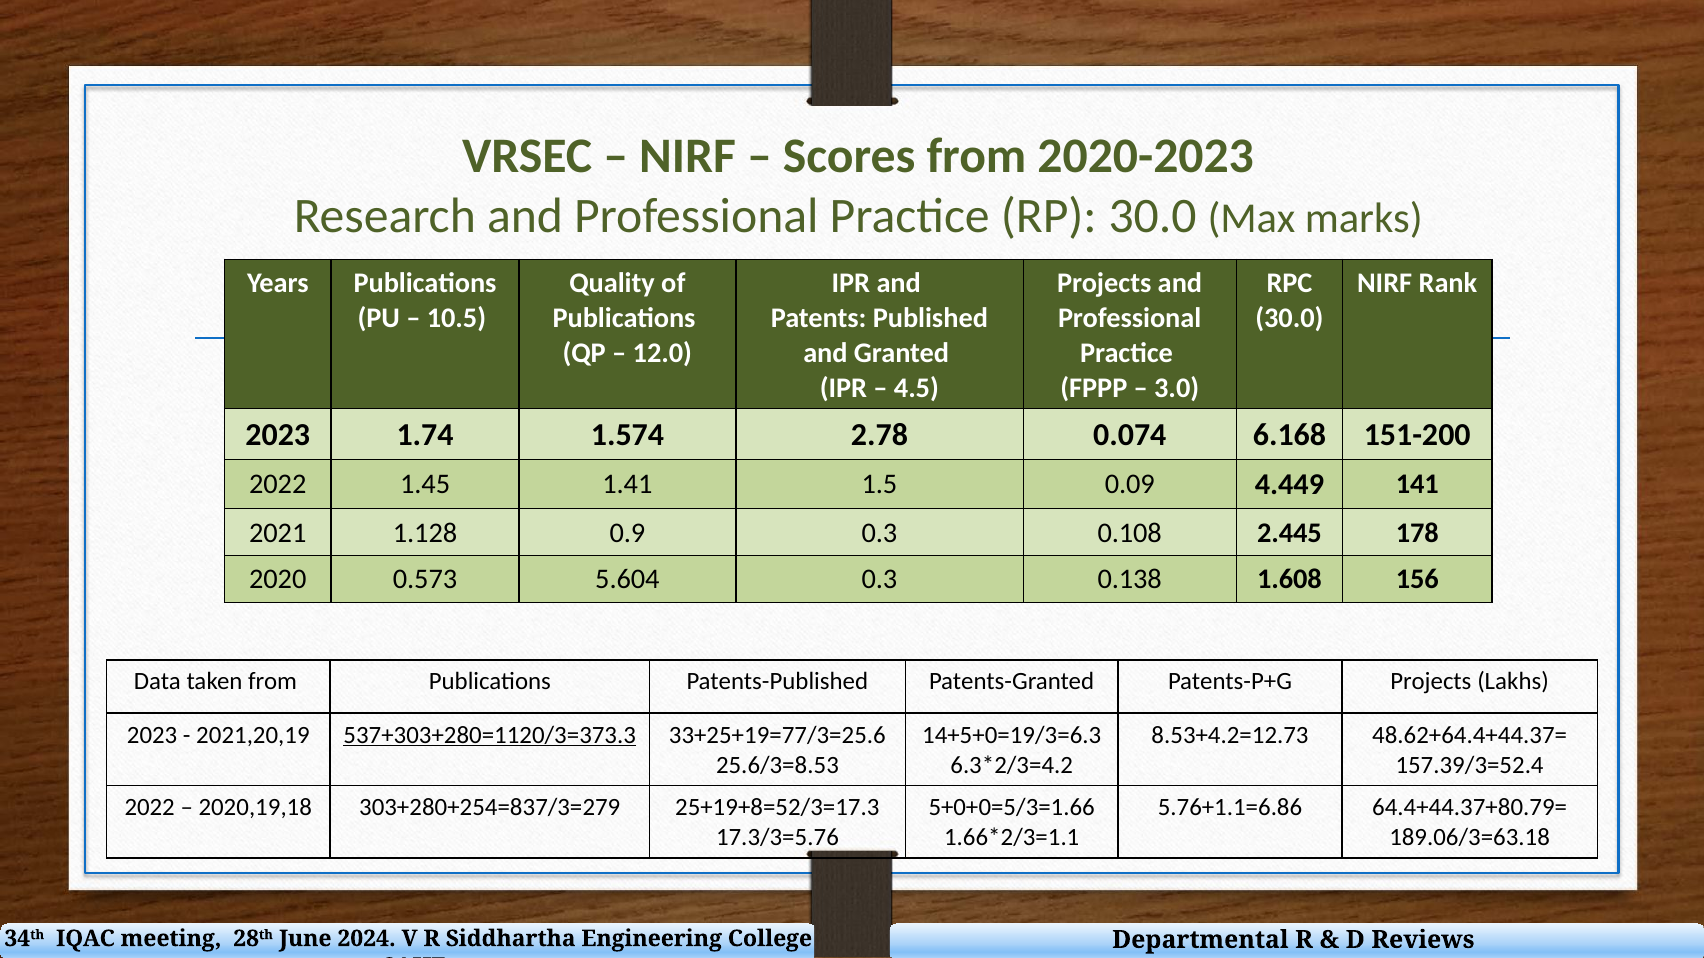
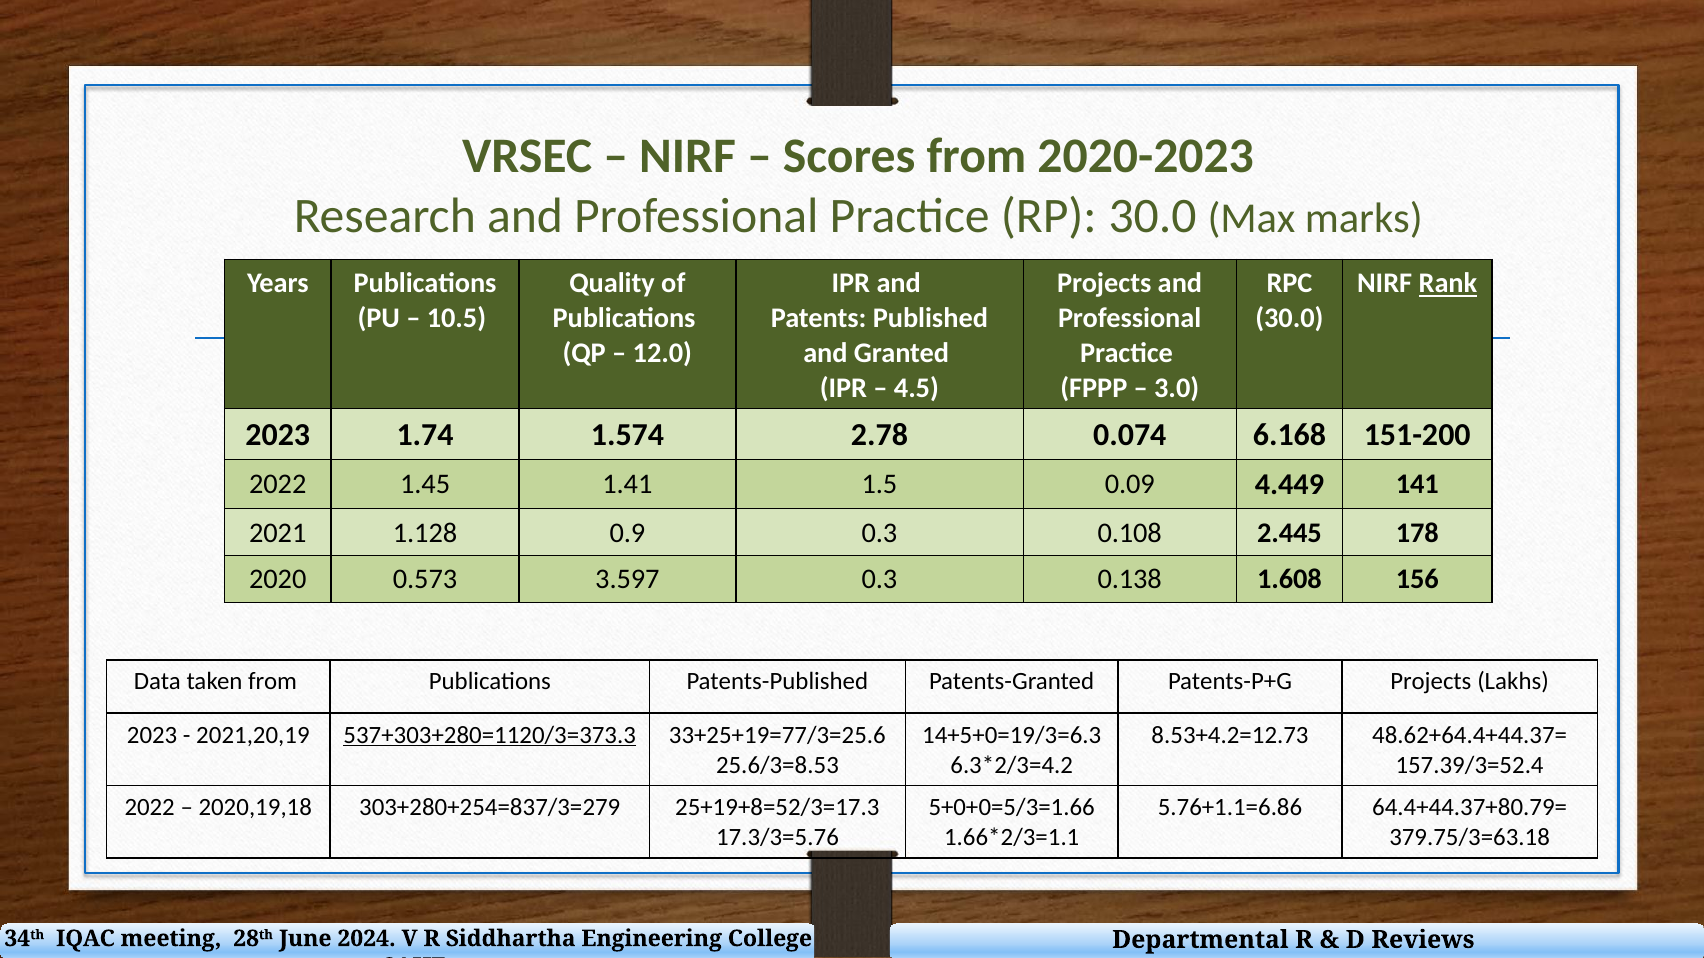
Rank underline: none -> present (1448, 284)
5.604: 5.604 -> 3.597 (627, 580)
189.06/3=63.18: 189.06/3=63.18 -> 379.75/3=63.18 (1470, 838)
